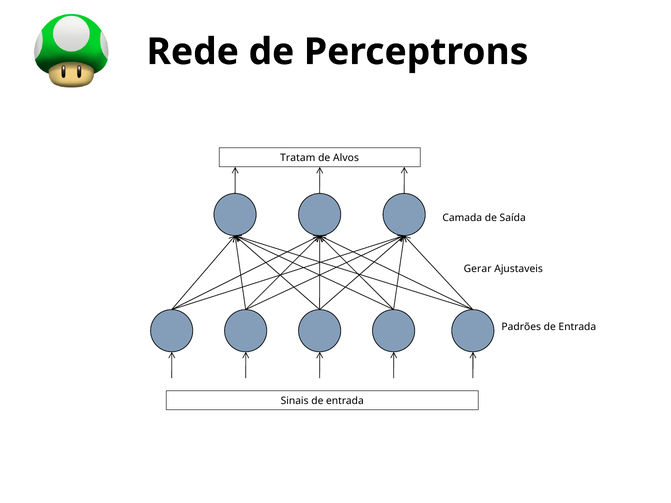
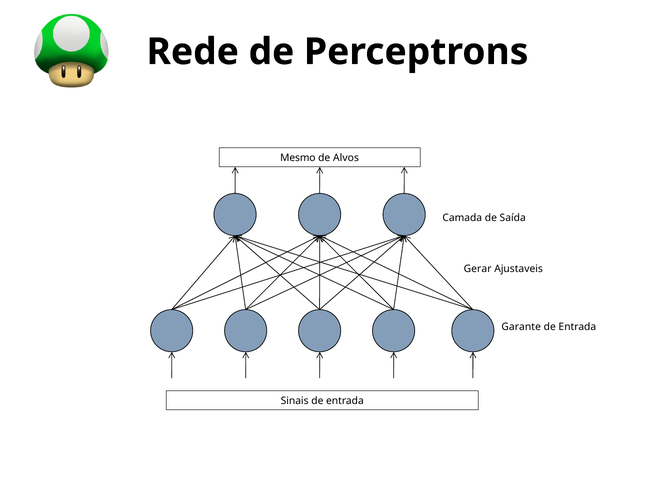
Tratam: Tratam -> Mesmo (298, 158)
Padrões: Padrões -> Garante (521, 327)
